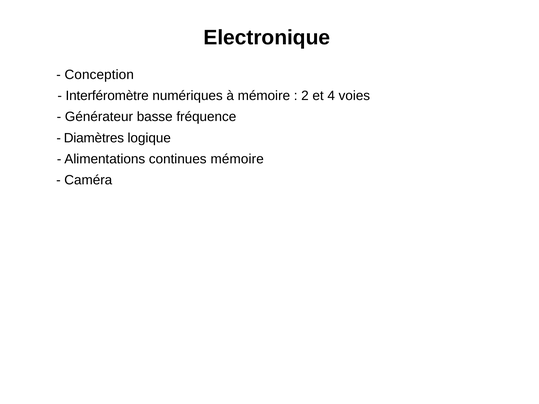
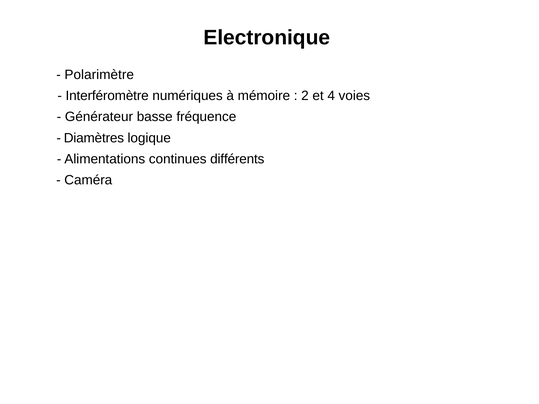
Conception: Conception -> Polarimètre (99, 75)
continues mémoire: mémoire -> différents (237, 159)
